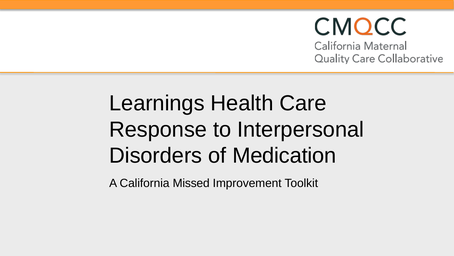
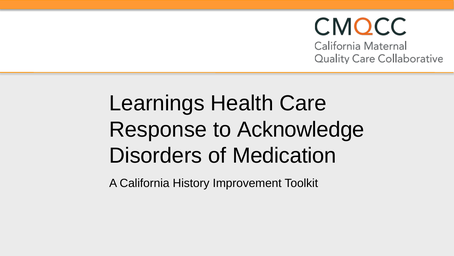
Interpersonal: Interpersonal -> Acknowledge (301, 129)
Missed: Missed -> History (191, 183)
